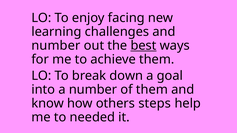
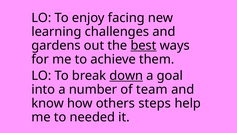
number: number -> gardens (56, 46)
down underline: none -> present (126, 76)
of them: them -> team (152, 90)
